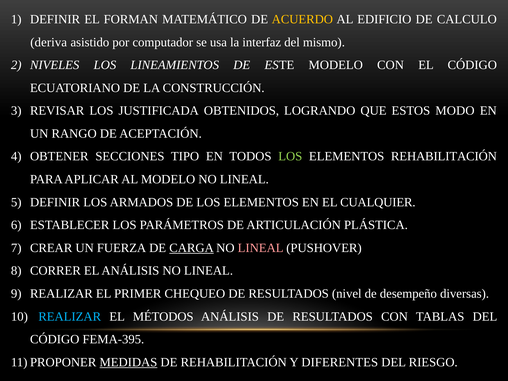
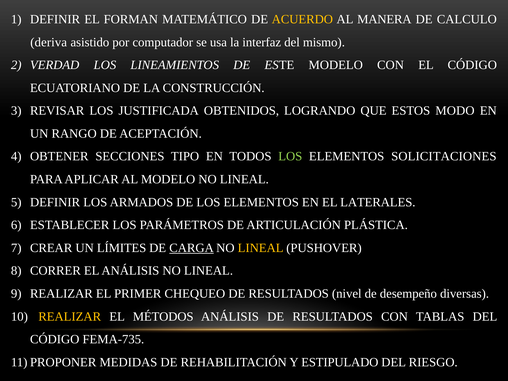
EDIFICIO: EDIFICIO -> MANERA (384, 19)
NIVELES: NIVELES -> VERDAD (55, 65)
ELEMENTOS REHABILITACIÓN: REHABILITACIÓN -> SOLICITACIONES (444, 156)
CUALQUIER: CUALQUIER -> LATERALES (378, 202)
FUERZA: FUERZA -> LÍMITES (122, 248)
LINEAL colour: pink -> yellow (261, 248)
REALIZAR colour: light blue -> yellow (70, 316)
FEMA-395: FEMA-395 -> FEMA-735 (113, 339)
MEDIDAS underline: present -> none (128, 362)
DIFERENTES: DIFERENTES -> ESTIPULADO (340, 362)
